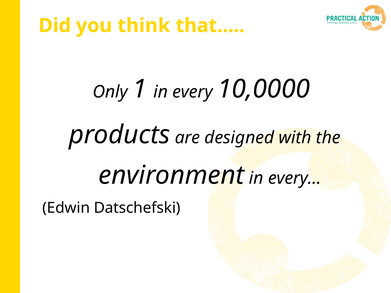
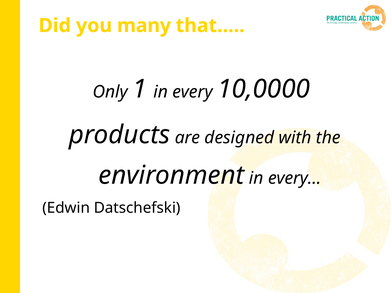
think: think -> many (144, 26)
